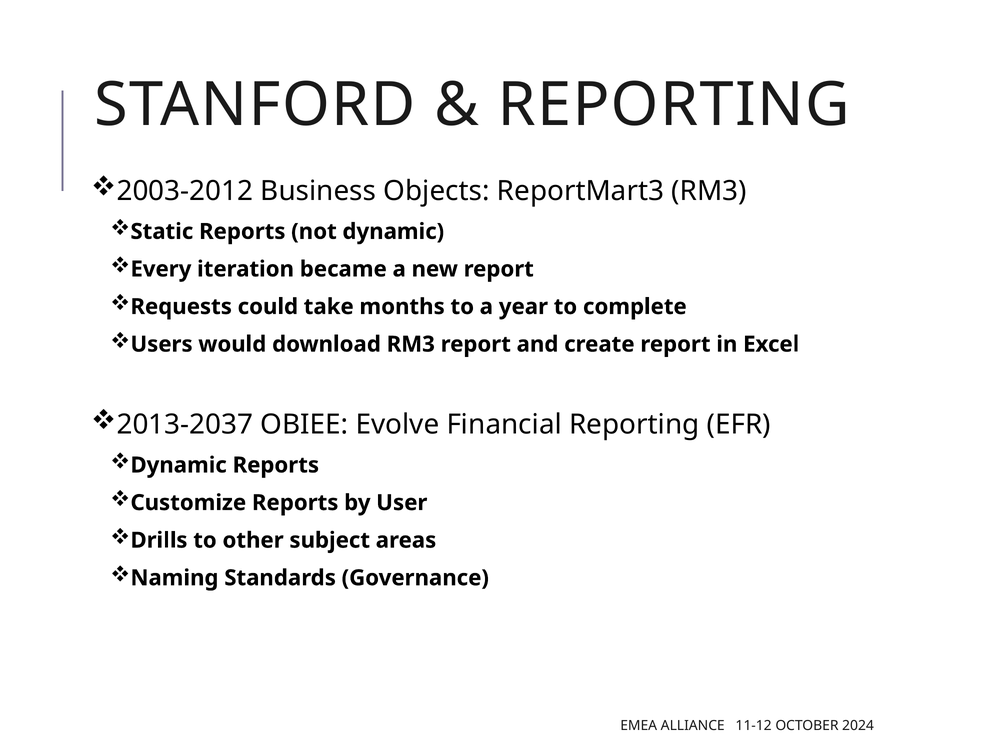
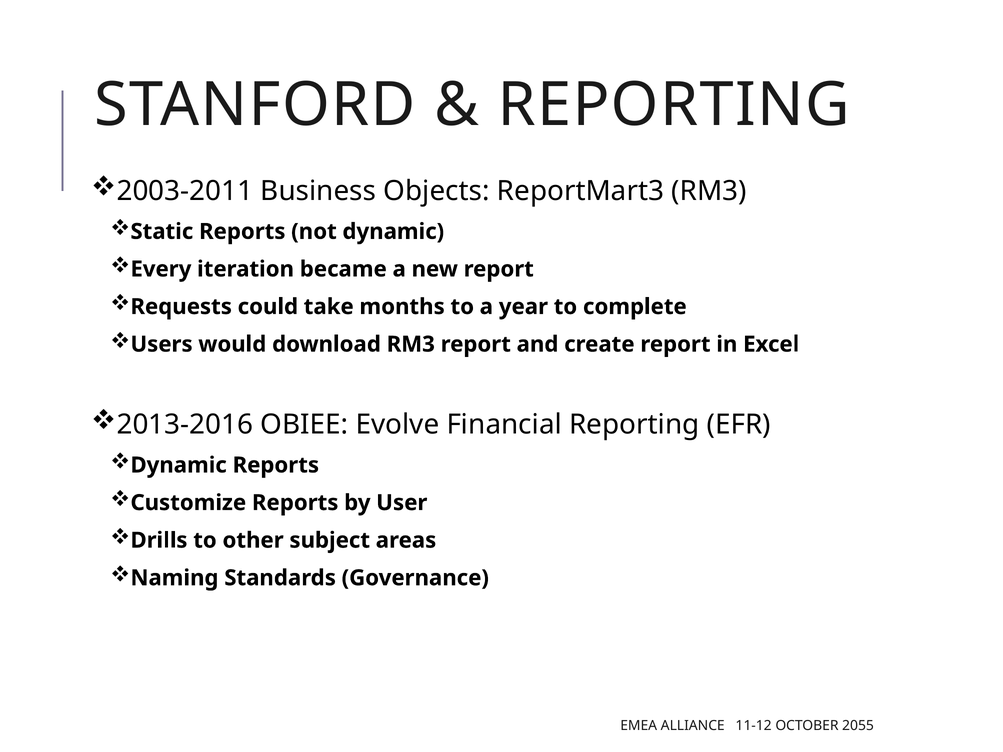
2003-2012: 2003-2012 -> 2003-2011 (185, 191)
2013-2037: 2013-2037 -> 2013-2016 (185, 425)
2024: 2024 -> 2055 (858, 726)
